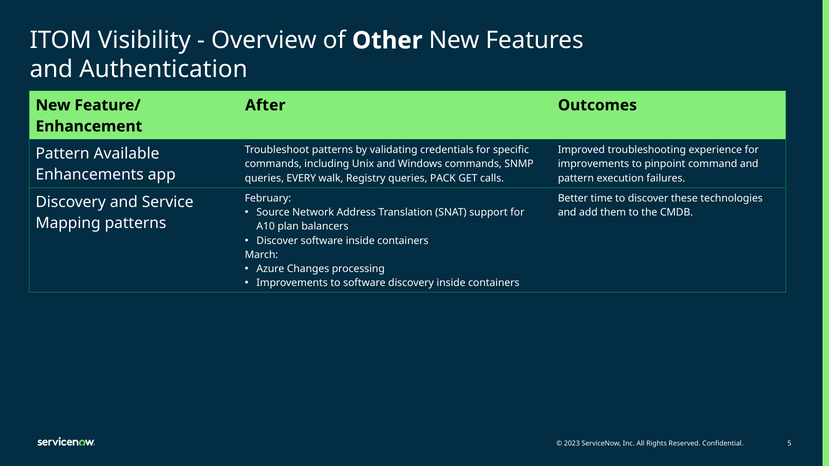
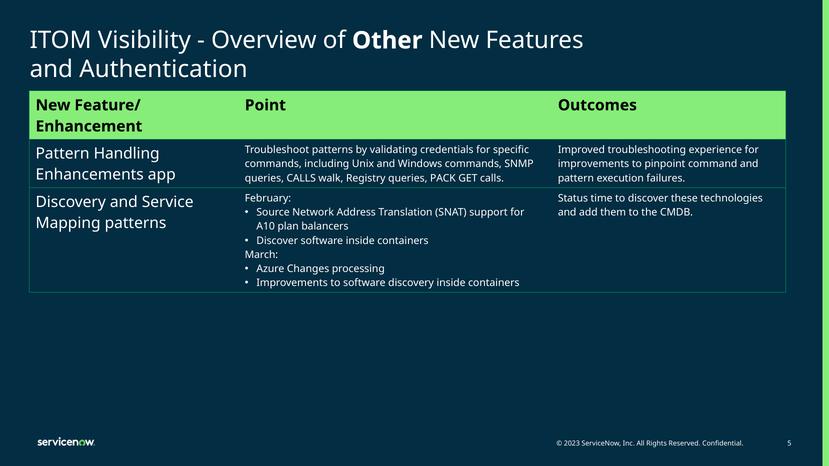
After: After -> Point (265, 105)
Available: Available -> Handling (127, 154)
queries EVERY: EVERY -> CALLS (301, 178)
Better: Better -> Status (573, 199)
